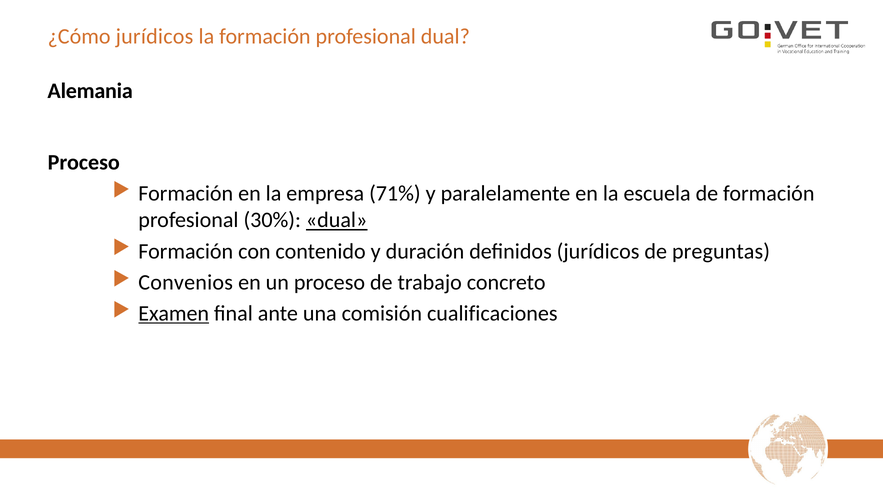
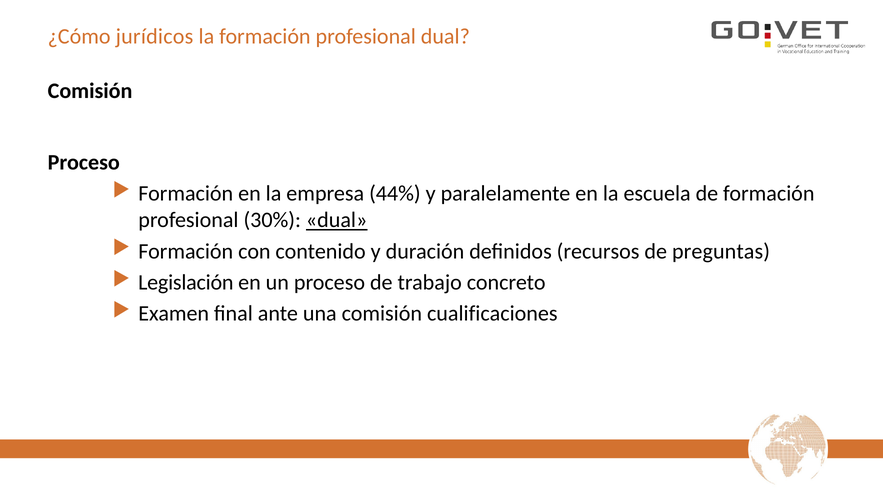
Alemania: Alemania -> Comisión (90, 91)
71%: 71% -> 44% (395, 193)
definidos jurídicos: jurídicos -> recursos (598, 251)
Convenios: Convenios -> Legislación (186, 282)
Examen underline: present -> none (174, 313)
